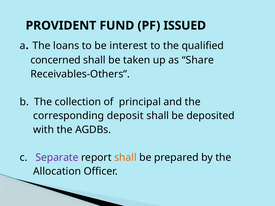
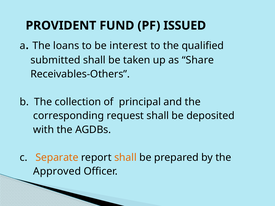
concerned: concerned -> submitted (55, 60)
deposit: deposit -> request (125, 116)
Separate colour: purple -> orange (57, 158)
Allocation: Allocation -> Approved (57, 172)
